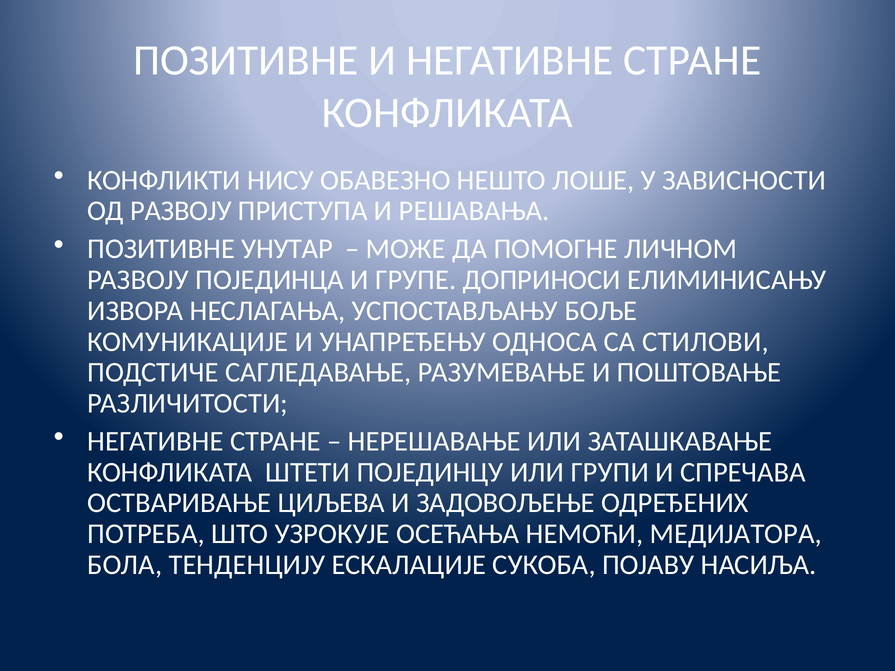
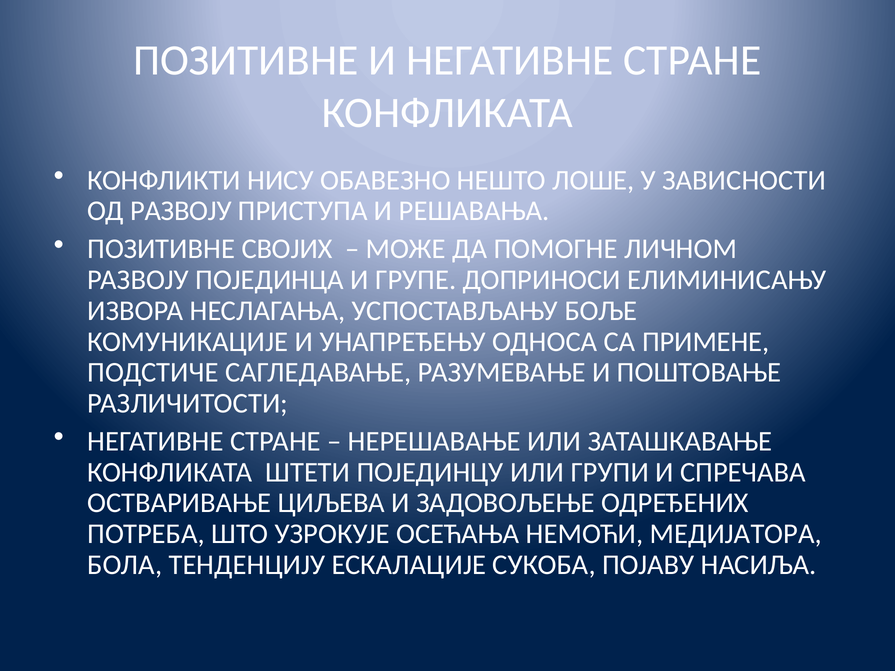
УНУТАР: УНУТАР -> СВОЈИХ (287, 249)
СТИЛОВИ: СТИЛОВИ -> ПРИМЕНЕ (706, 342)
